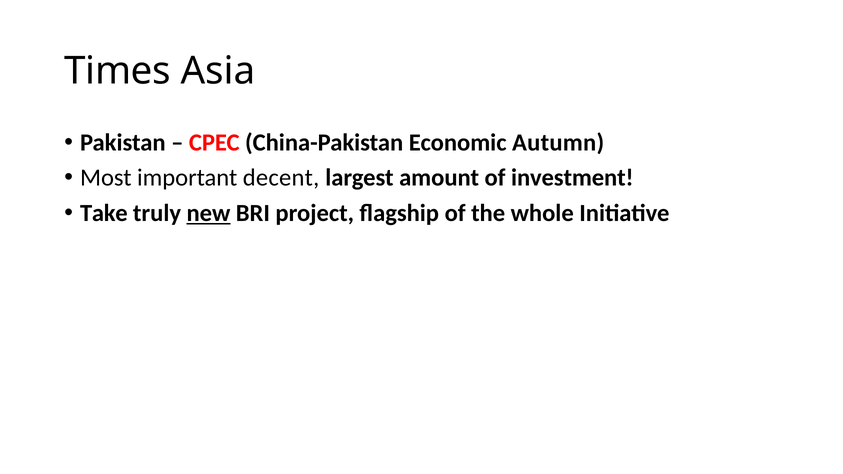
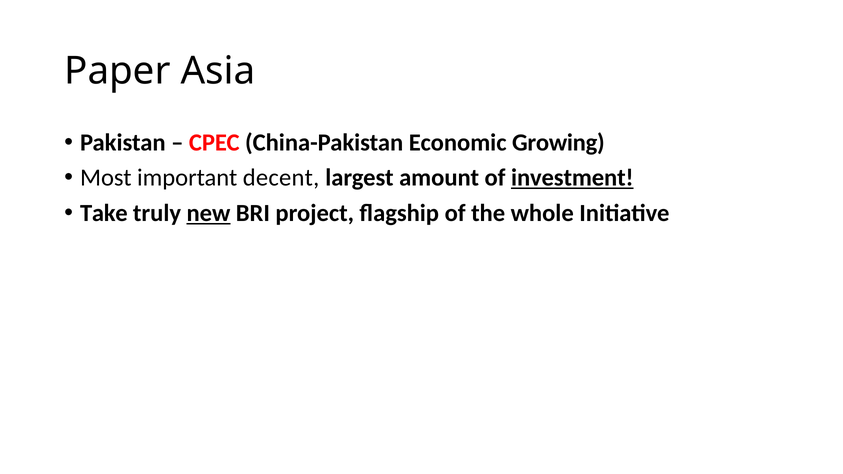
Times: Times -> Paper (117, 71)
Autumn: Autumn -> Growing (558, 143)
investment underline: none -> present (572, 178)
